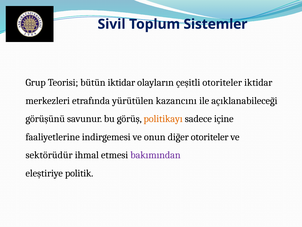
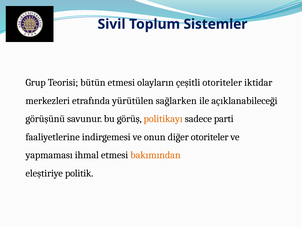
bütün iktidar: iktidar -> etmesi (121, 82)
kazancını: kazancını -> sağlarken (176, 100)
içine: içine -> parti (224, 119)
sektörüdür: sektörüdür -> yapmaması (49, 155)
bakımından colour: purple -> orange (155, 155)
